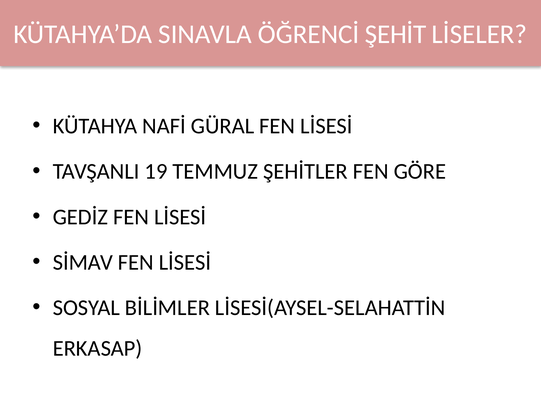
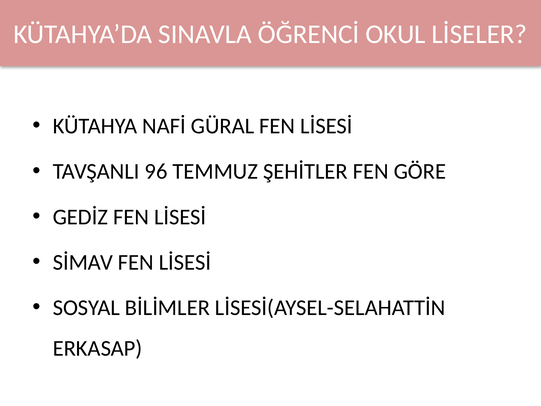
ŞEHİT: ŞEHİT -> OKUL (396, 34)
19: 19 -> 96 (156, 171)
